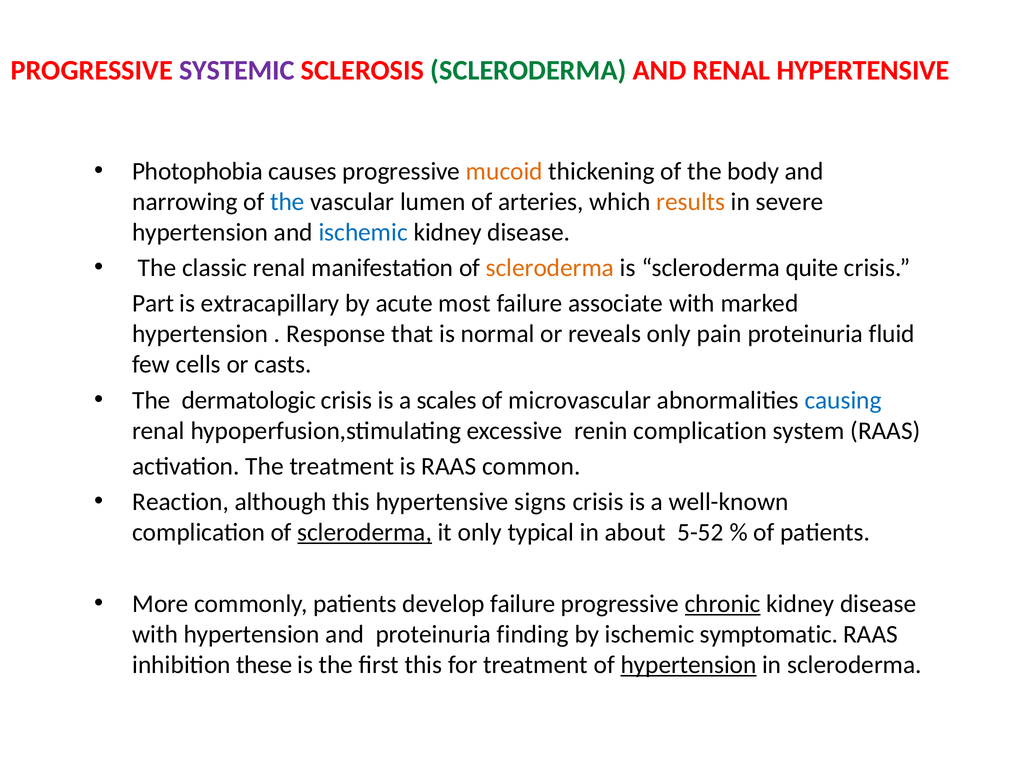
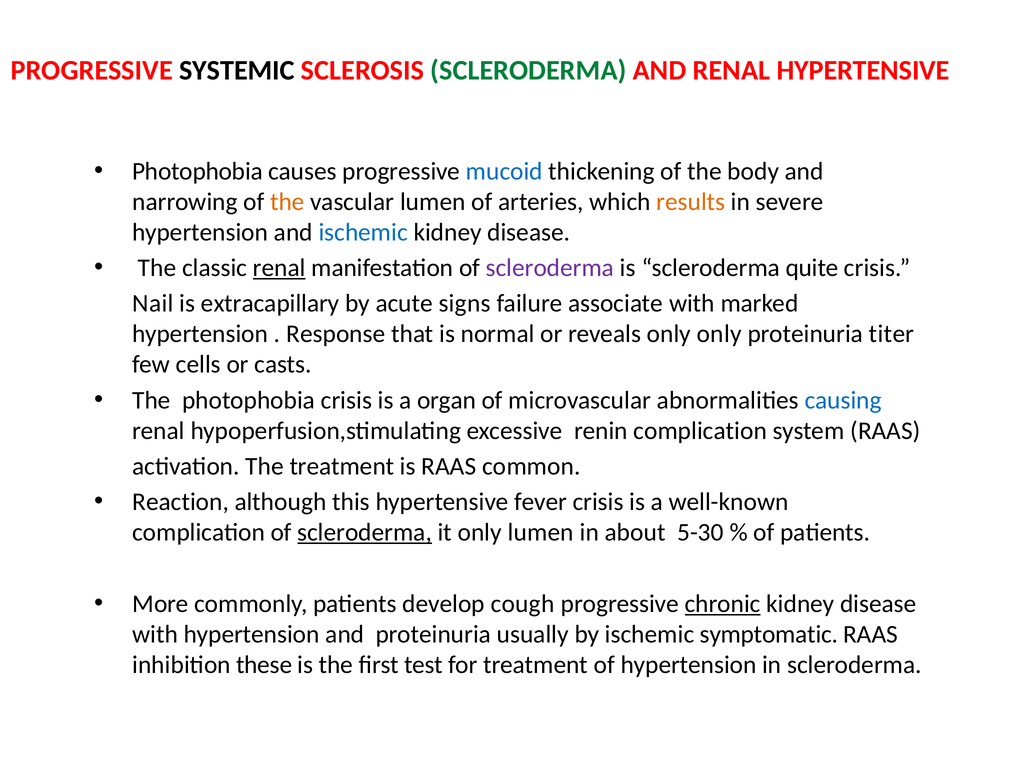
SYSTEMIC colour: purple -> black (237, 70)
mucoid colour: orange -> blue (504, 171)
the colour: blue -> orange (287, 202)
renal underline: none -> present (279, 268)
scleroderma colour: orange -> purple (550, 268)
Part: Part -> Nail (153, 303)
most: most -> signs (465, 303)
only pain: pain -> only (719, 334)
fluid: fluid -> titer (892, 334)
The dermatologic: dermatologic -> photophobia (249, 400)
scales: scales -> organ (447, 400)
signs: signs -> fever (541, 502)
only typical: typical -> lumen (541, 532)
5-52: 5-52 -> 5-30 (700, 532)
develop failure: failure -> cough (523, 603)
finding: finding -> usually (533, 634)
first this: this -> test (424, 664)
hypertension underline: present -> none (689, 664)
